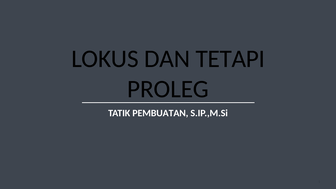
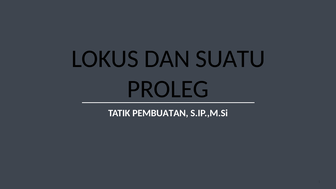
TETAPI: TETAPI -> SUATU (230, 59)
